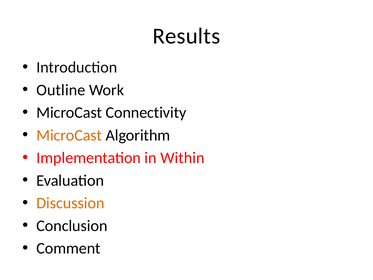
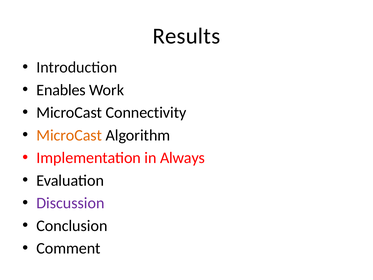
Outline: Outline -> Enables (61, 90)
Within: Within -> Always (182, 158)
Discussion colour: orange -> purple (70, 203)
